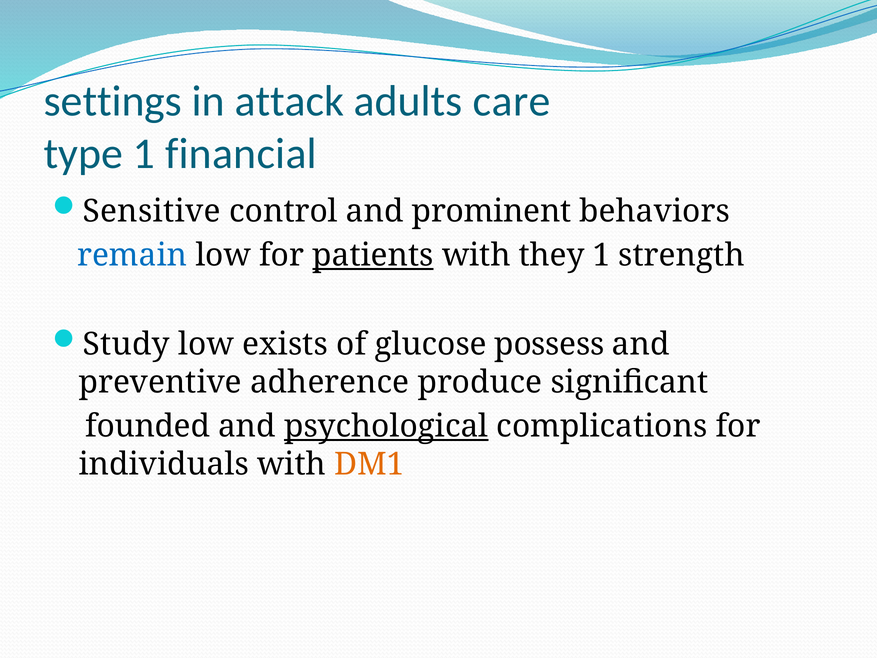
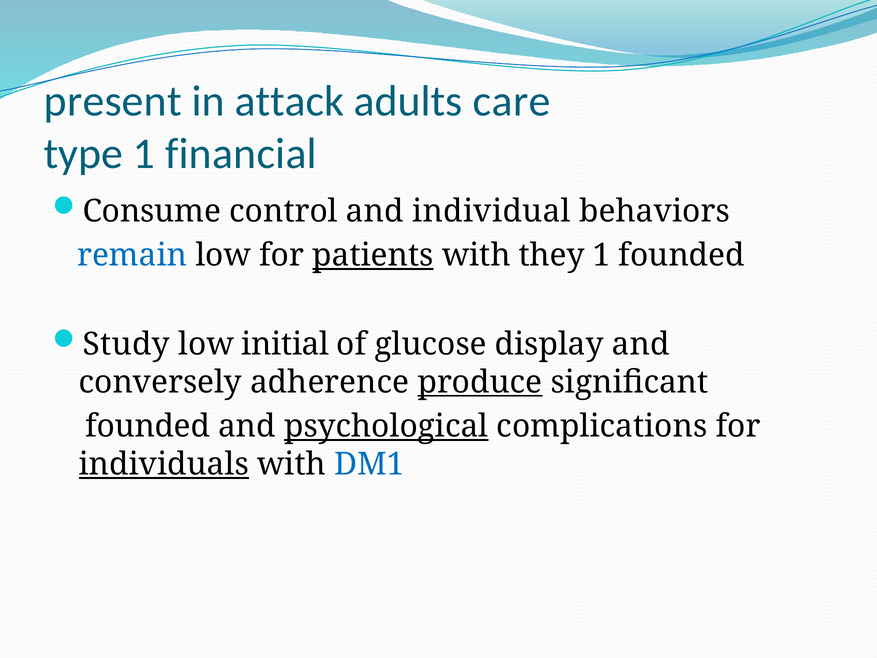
settings: settings -> present (113, 101)
Sensitive: Sensitive -> Consume (152, 211)
prominent: prominent -> individual (491, 211)
1 strength: strength -> founded (682, 255)
exists: exists -> initial (285, 344)
possess: possess -> display (549, 344)
preventive: preventive -> conversely (160, 382)
produce underline: none -> present (480, 382)
individuals underline: none -> present (164, 464)
DM1 colour: orange -> blue (369, 464)
